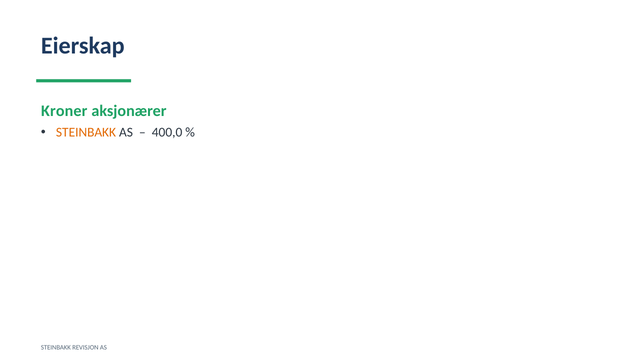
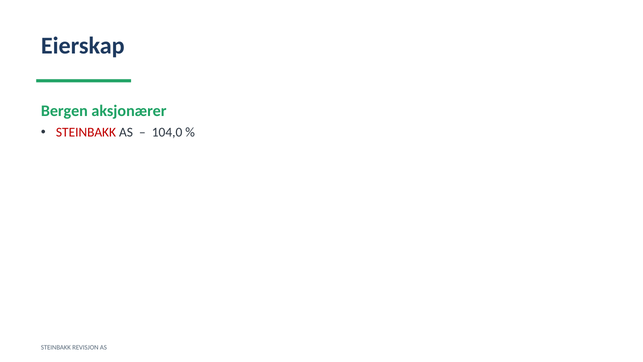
Kroner: Kroner -> Bergen (64, 111)
STEINBAKK colour: orange -> red (86, 132)
400,0: 400,0 -> 104,0 (167, 132)
